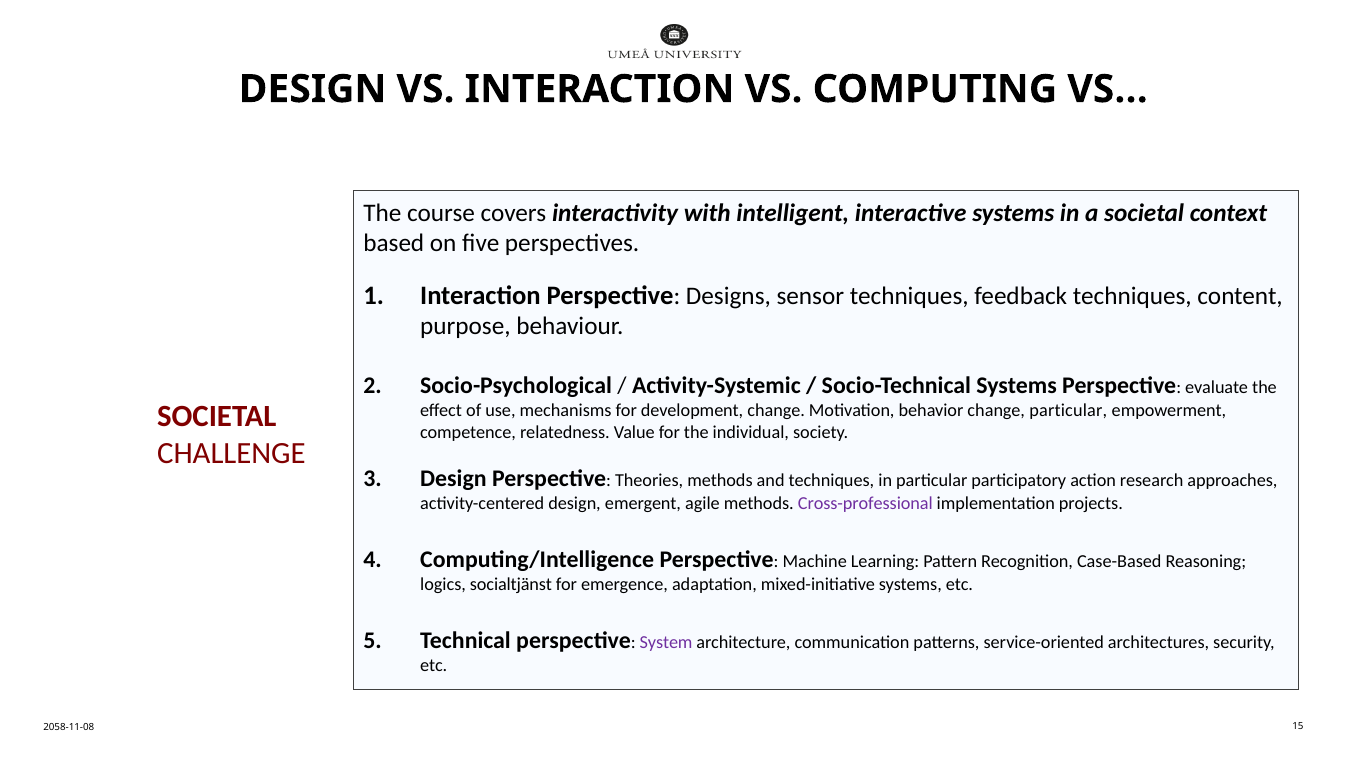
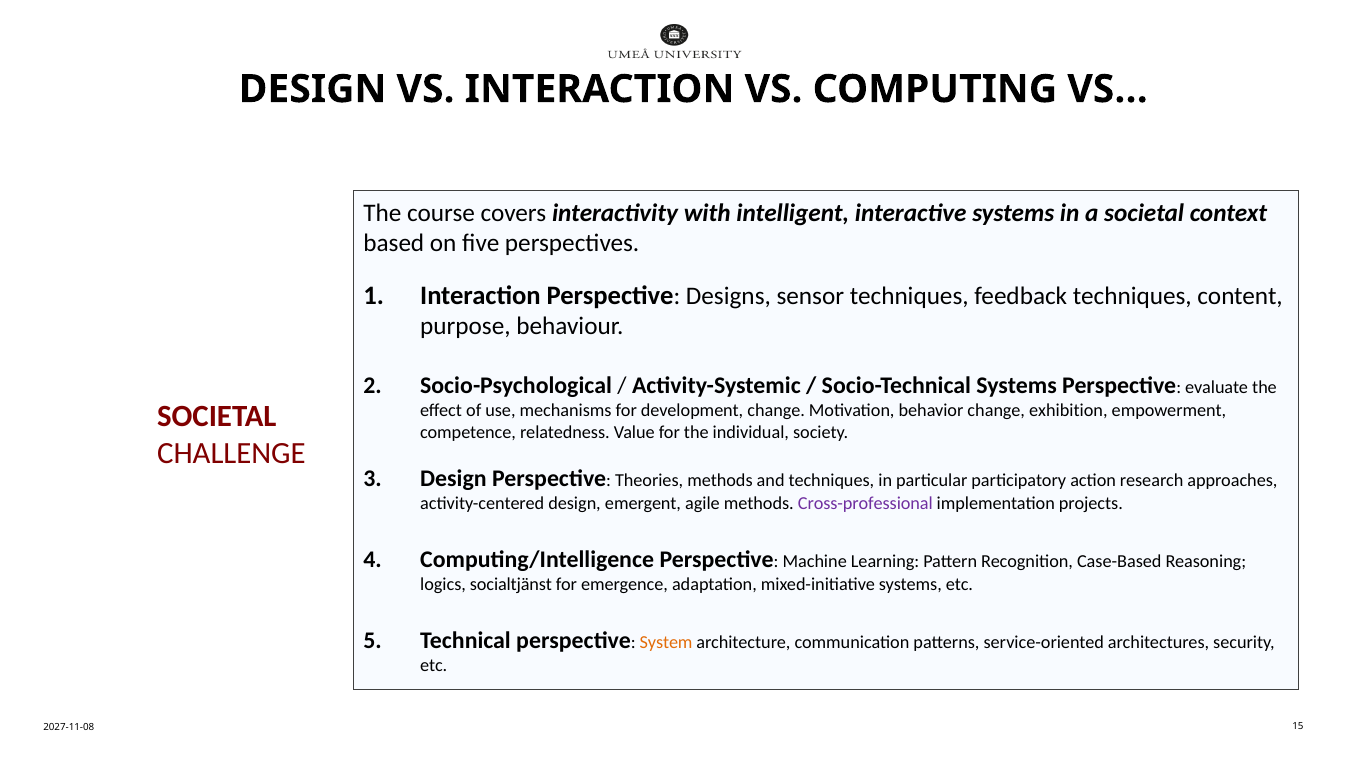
change particular: particular -> exhibition (1068, 411)
System colour: purple -> orange (666, 642)
2058-11-08: 2058-11-08 -> 2027-11-08 (69, 727)
